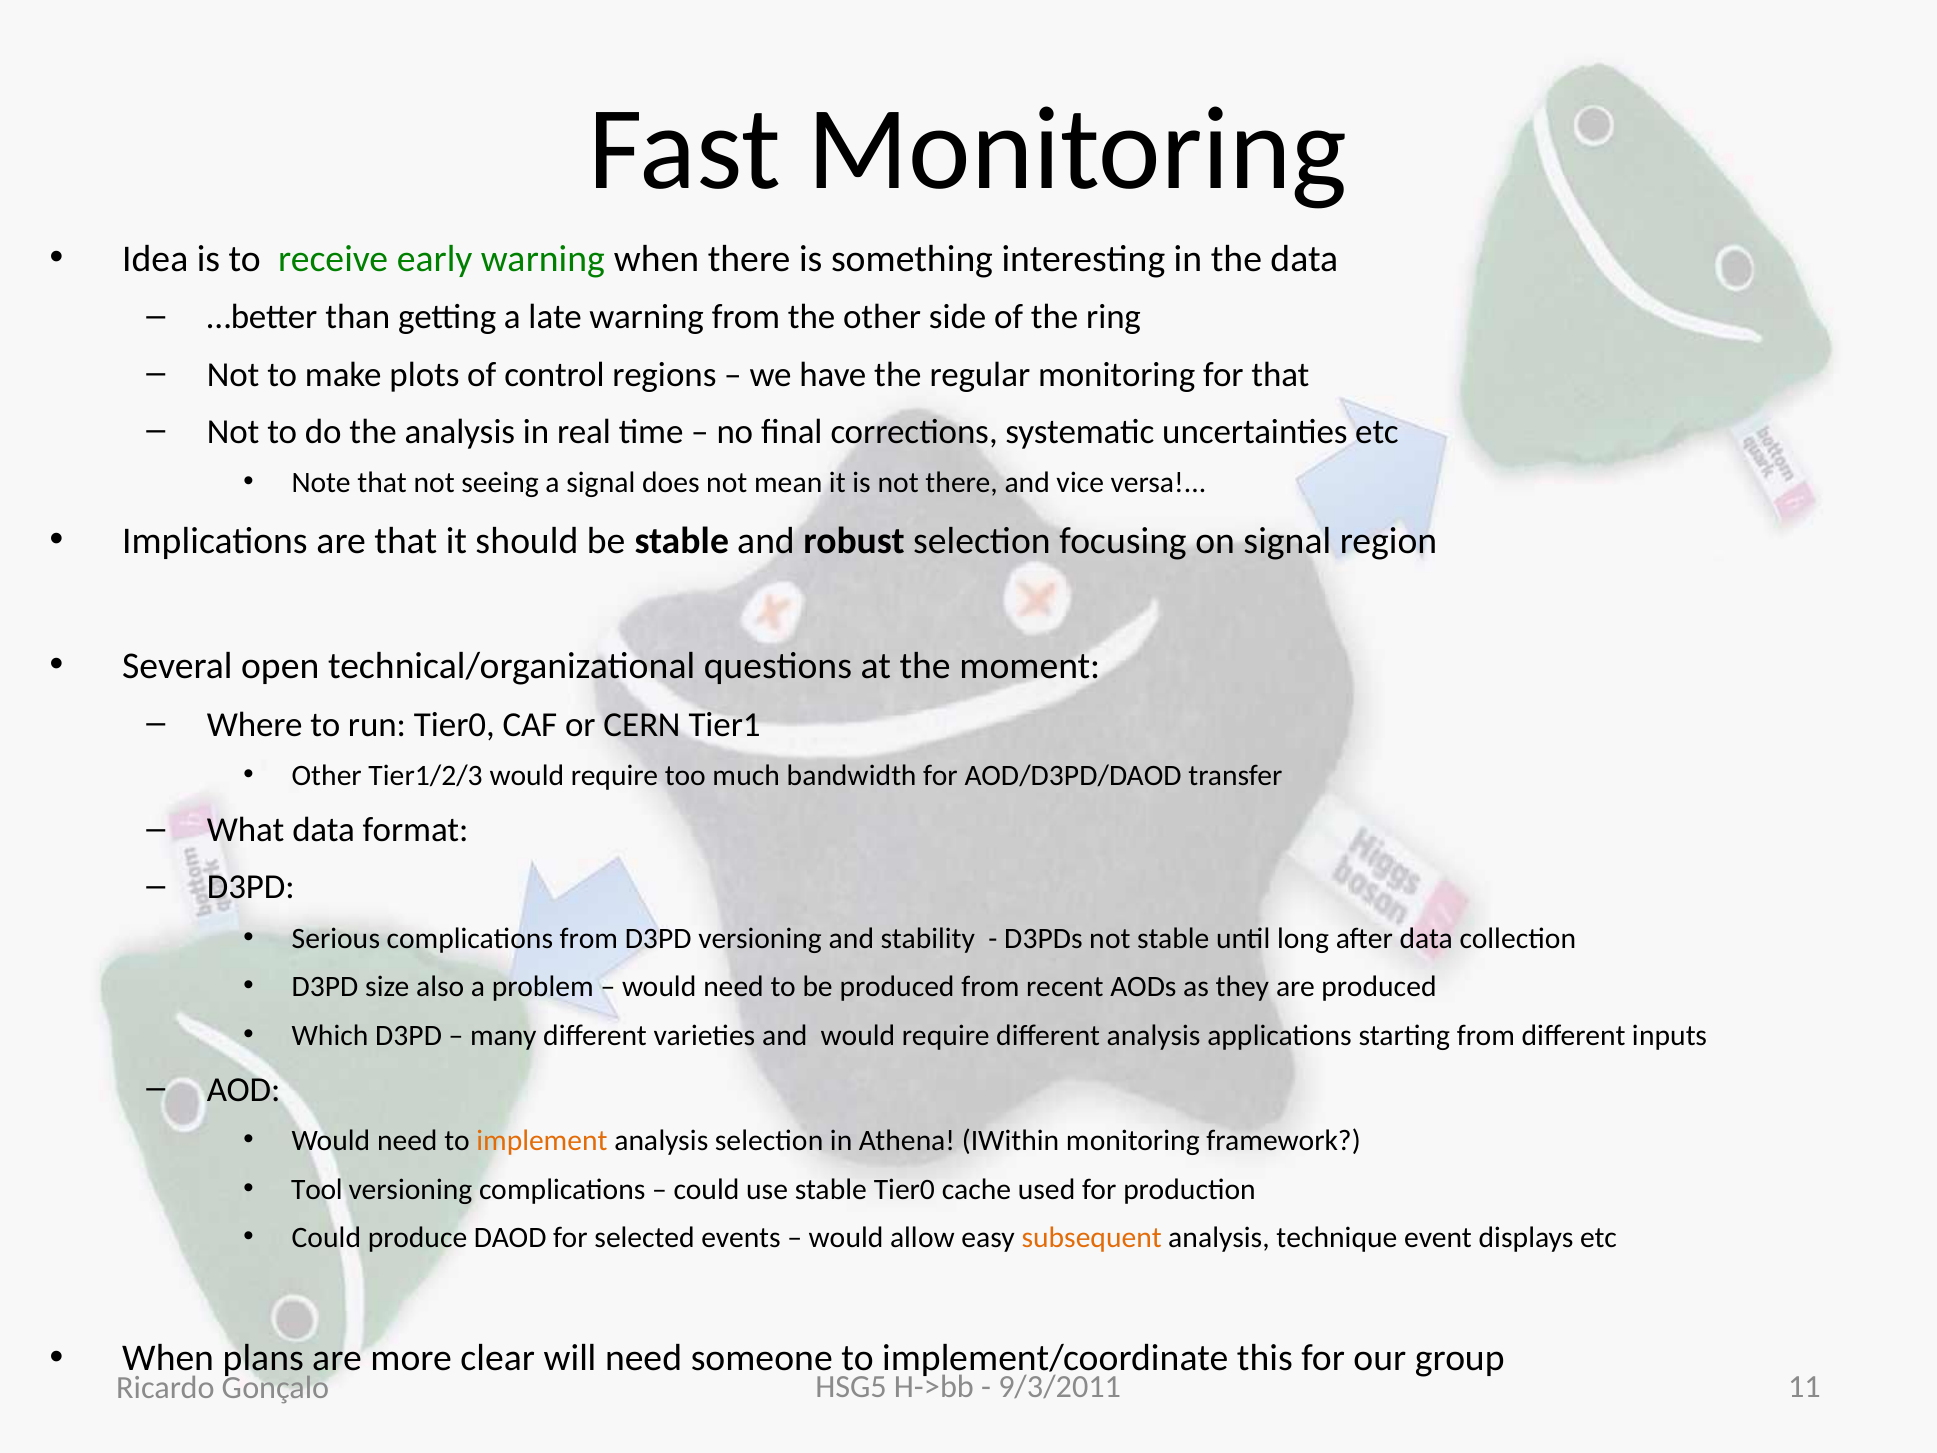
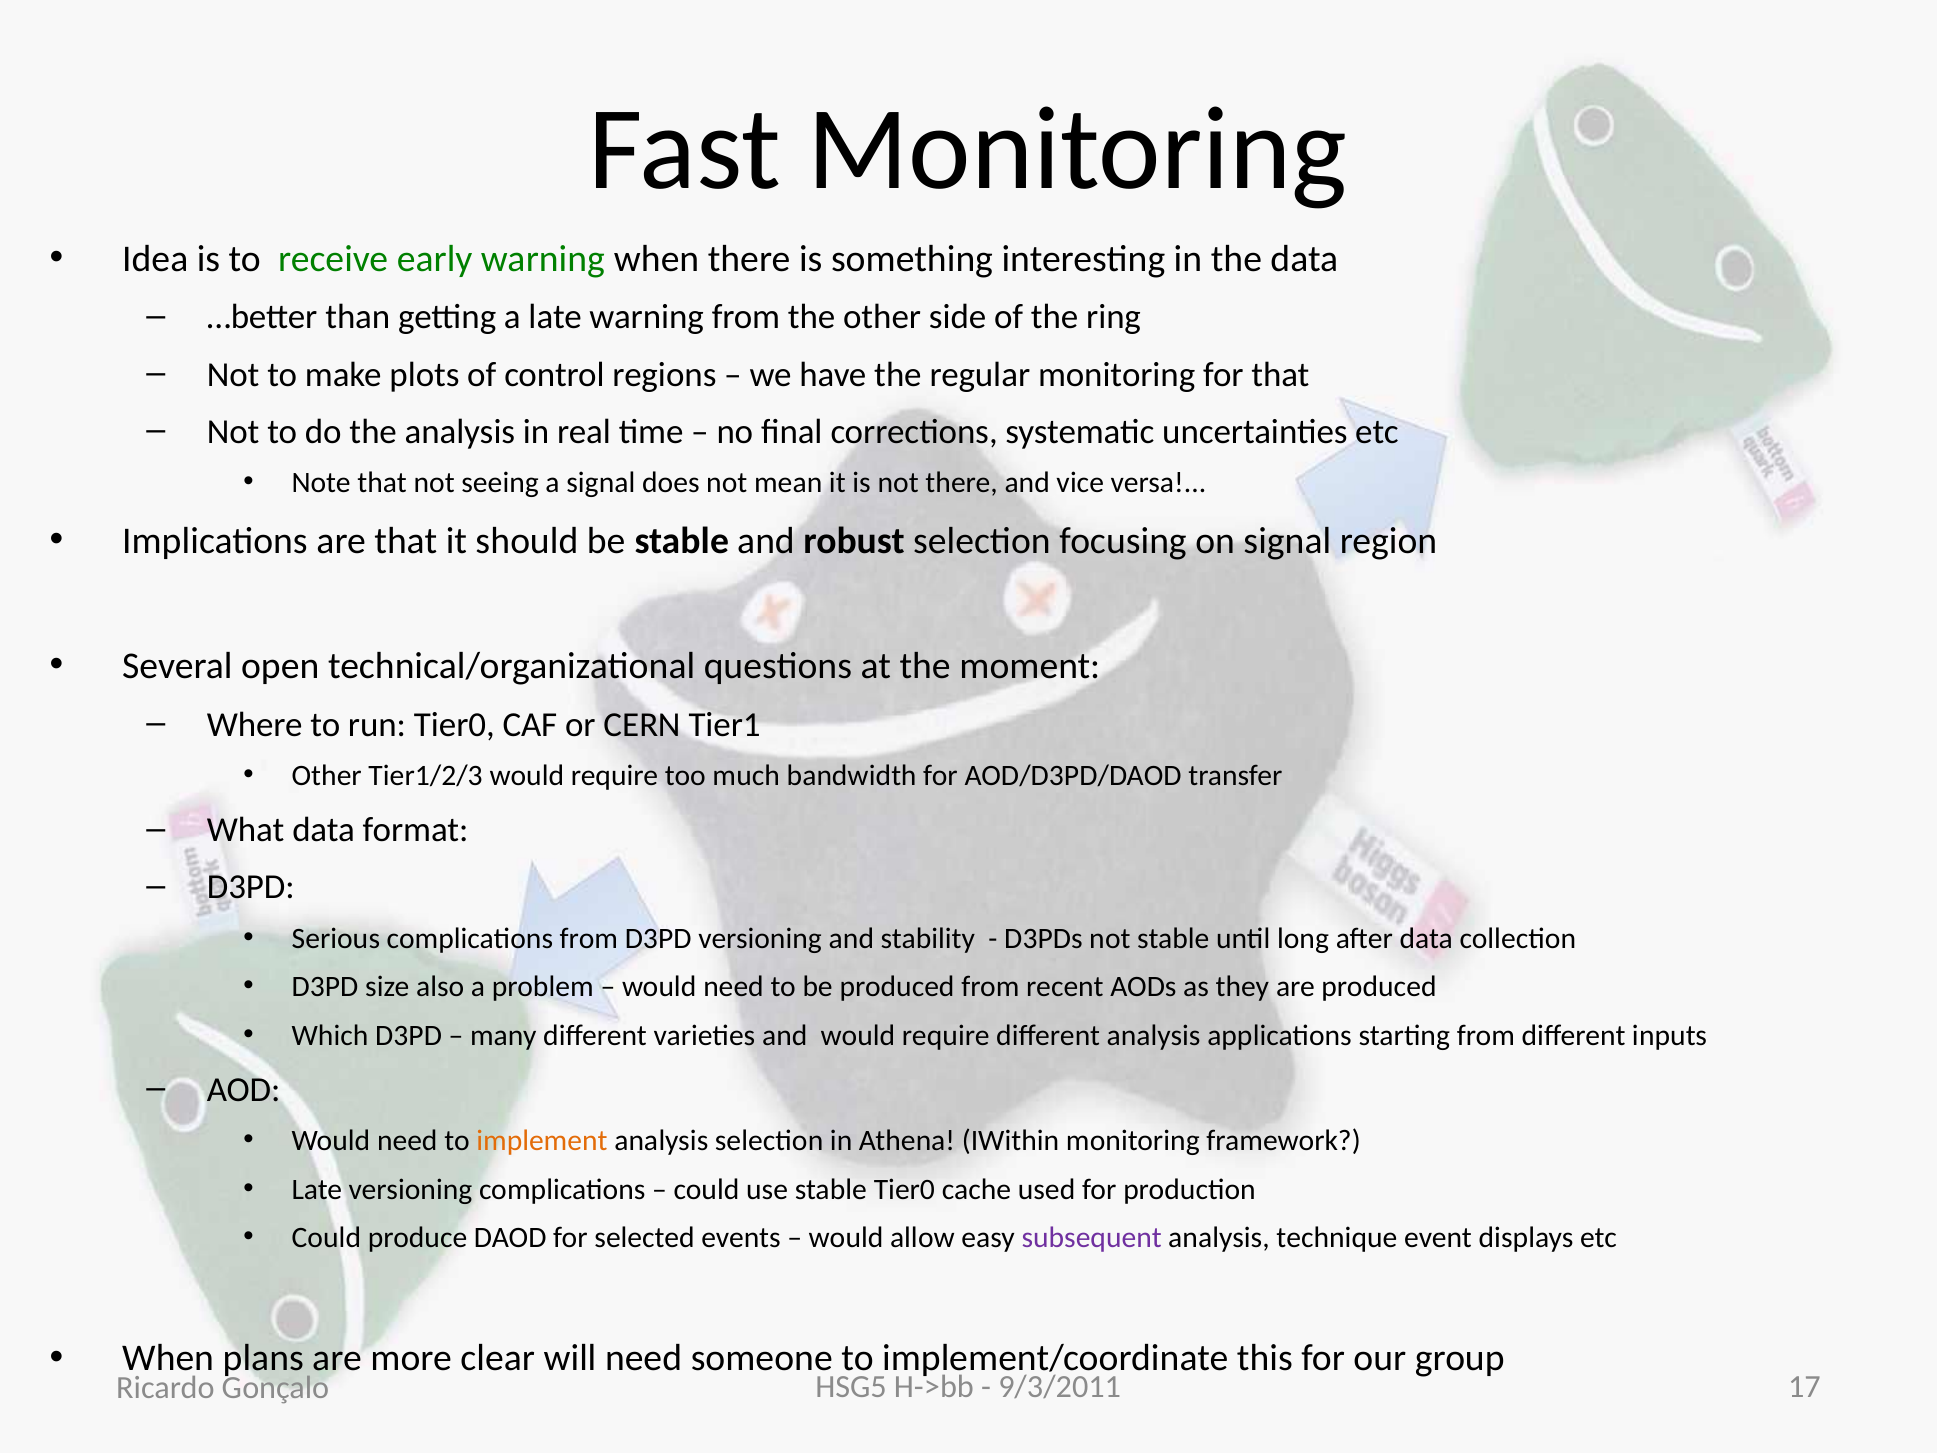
Tool: Tool -> Late (317, 1189)
subsequent colour: orange -> purple (1092, 1238)
11: 11 -> 17 (1804, 1387)
